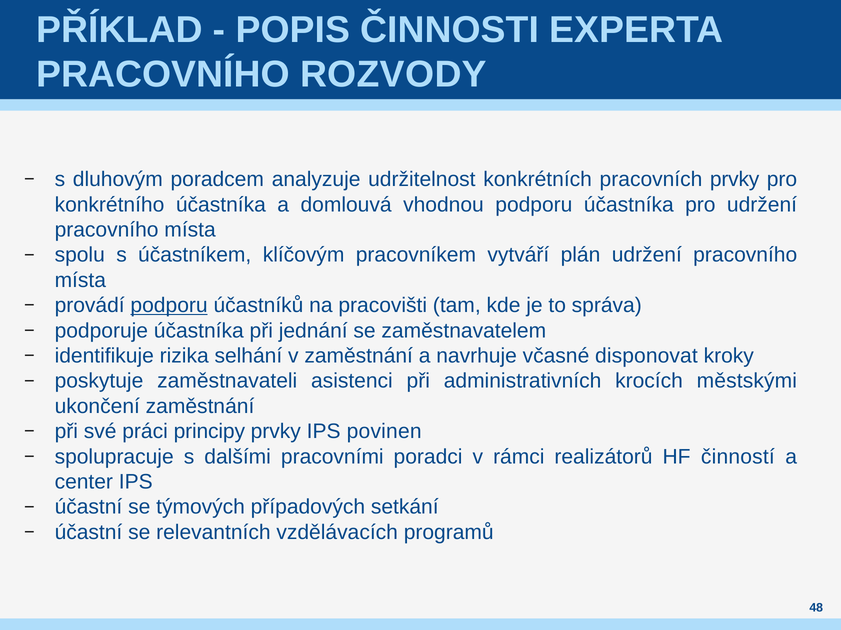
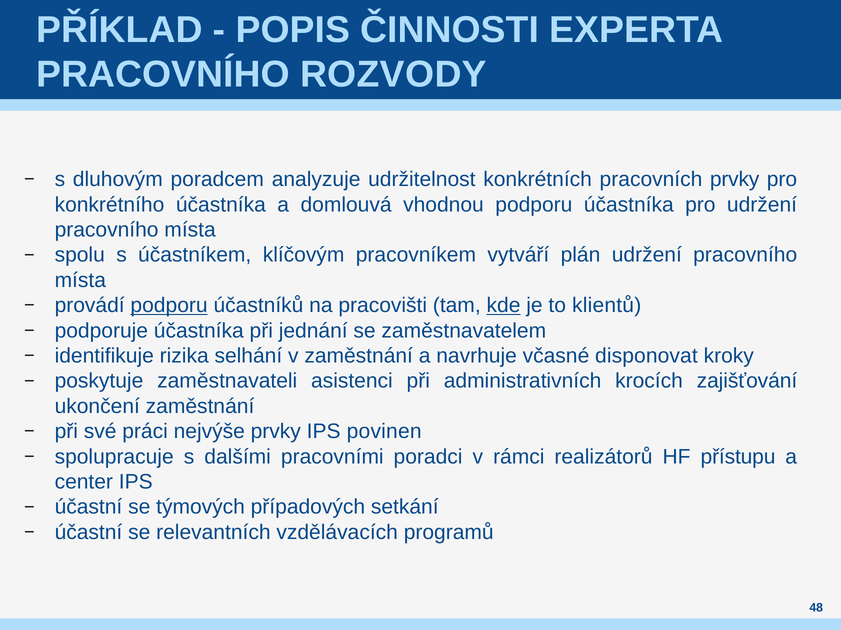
kde underline: none -> present (503, 306)
správa: správa -> klientů (607, 306)
městskými: městskými -> zajišťování (747, 381)
principy: principy -> nejvýše (209, 432)
činností: činností -> přístupu (738, 457)
